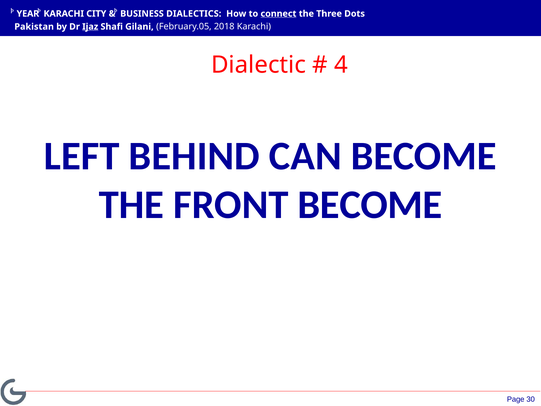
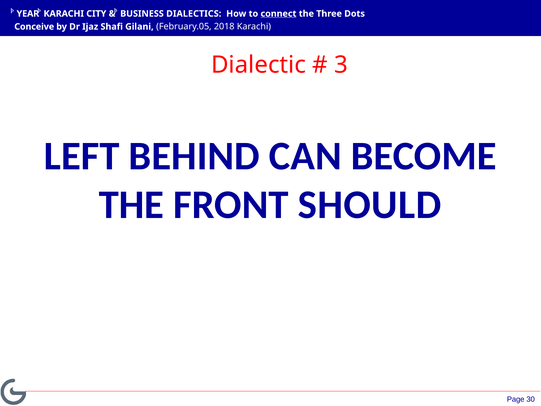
Pakistan: Pakistan -> Conceive (34, 27)
Ijaz underline: present -> none (90, 27)
4: 4 -> 3 (341, 65)
FRONT BECOME: BECOME -> SHOULD (370, 205)
